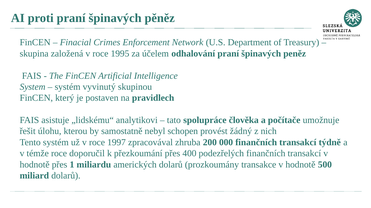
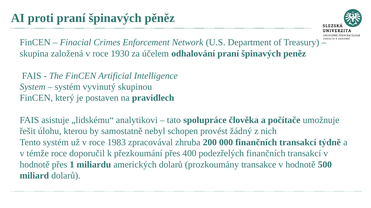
1995: 1995 -> 1930 (120, 54)
1997: 1997 -> 1983 (117, 143)
